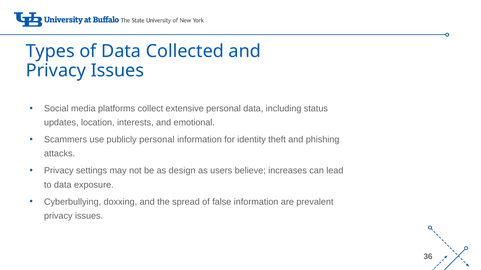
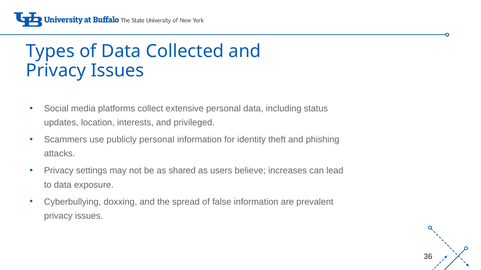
emotional: emotional -> privileged (194, 123)
design: design -> shared (182, 171)
